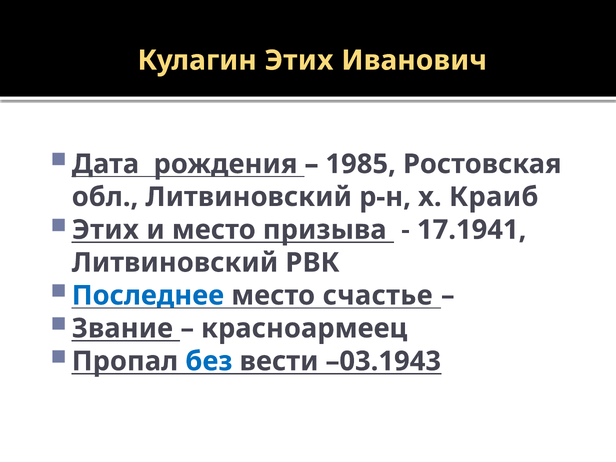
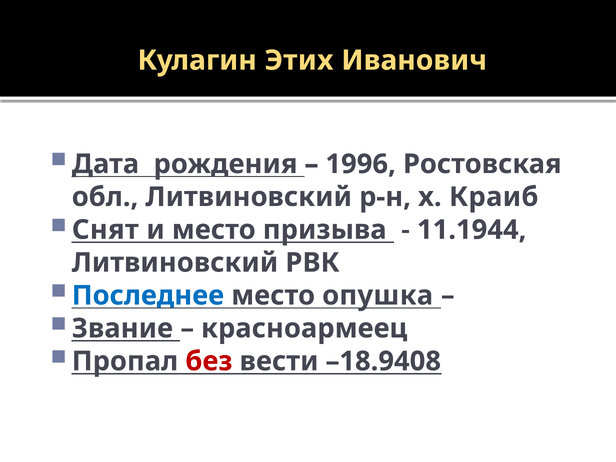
1985: 1985 -> 1996 (361, 164)
Этих: Этих -> Снят (105, 230)
17.1941: 17.1941 -> 11.1944 (472, 230)
счастье: счастье -> опушка (378, 296)
без colour: blue -> red (209, 361)
–03.1943: –03.1943 -> –18.9408 (383, 361)
